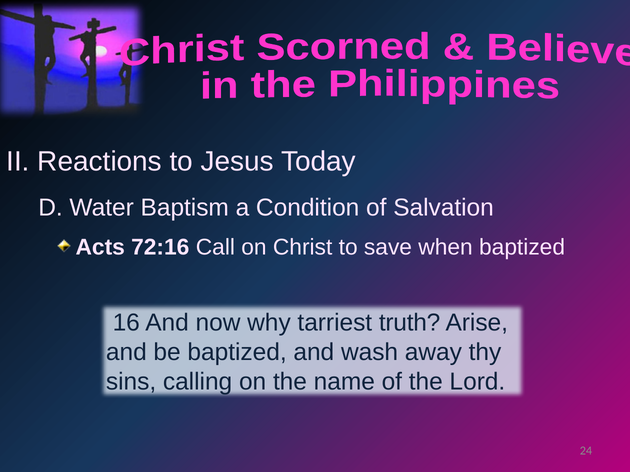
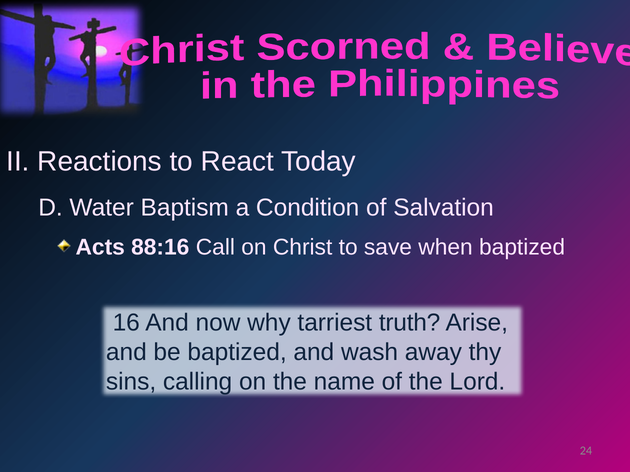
Jesus: Jesus -> React (237, 162)
72:16: 72:16 -> 88:16 (160, 247)
